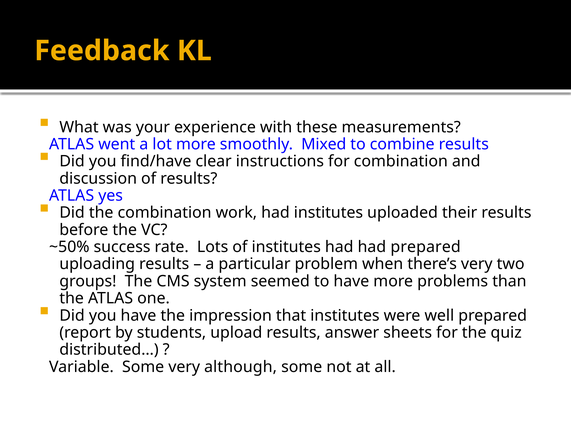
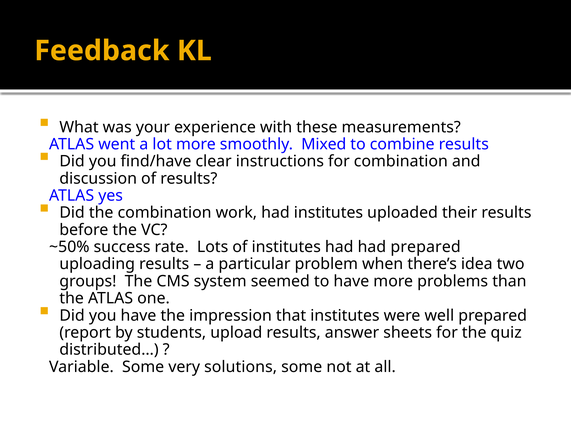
there’s very: very -> idea (477, 264)
although: although -> solutions (241, 367)
